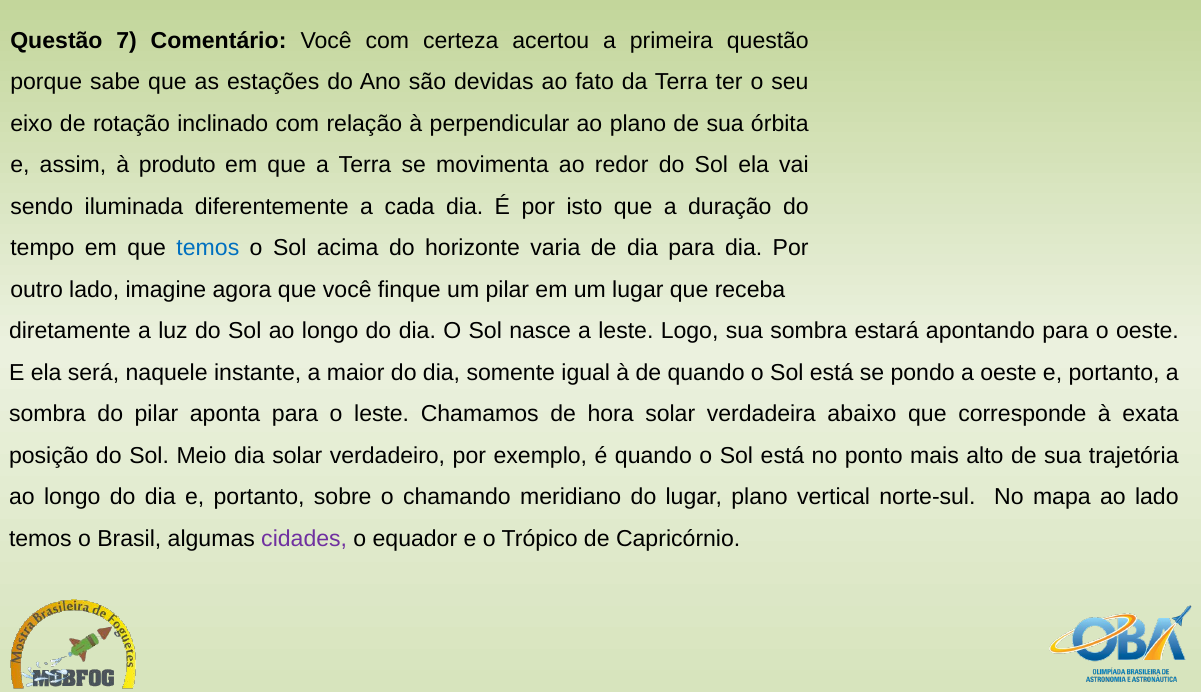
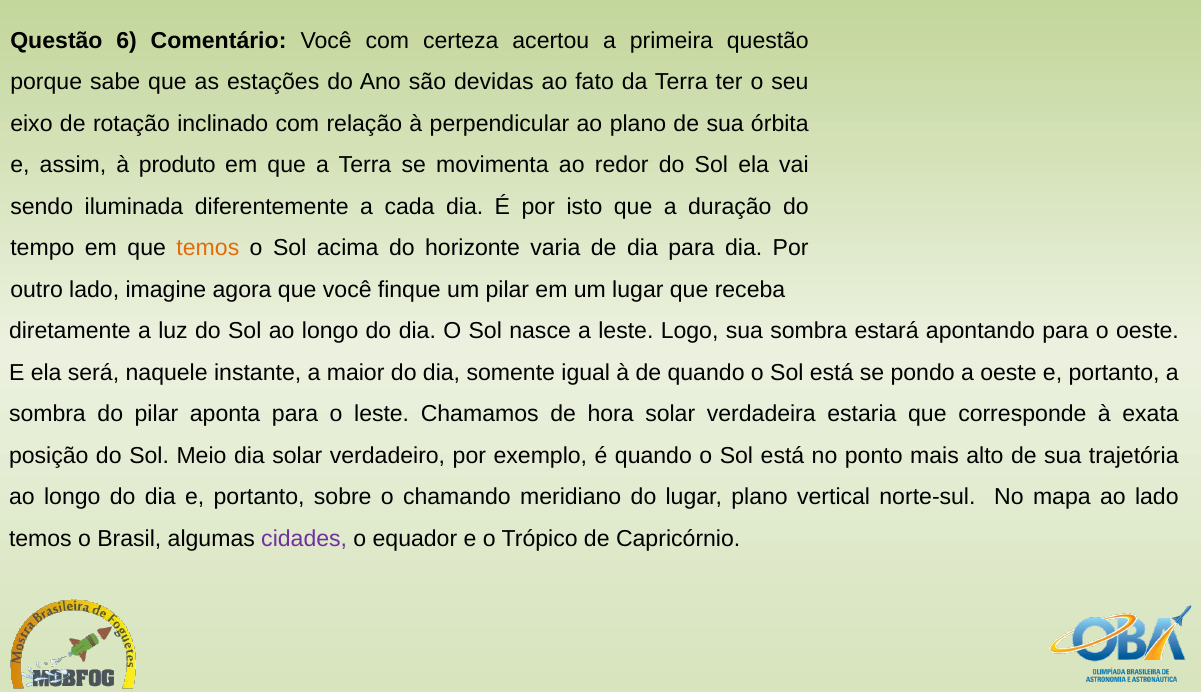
7: 7 -> 6 (127, 41)
temos colour: blue -> orange (208, 248)
abaixo: abaixo -> estaria (862, 414)
